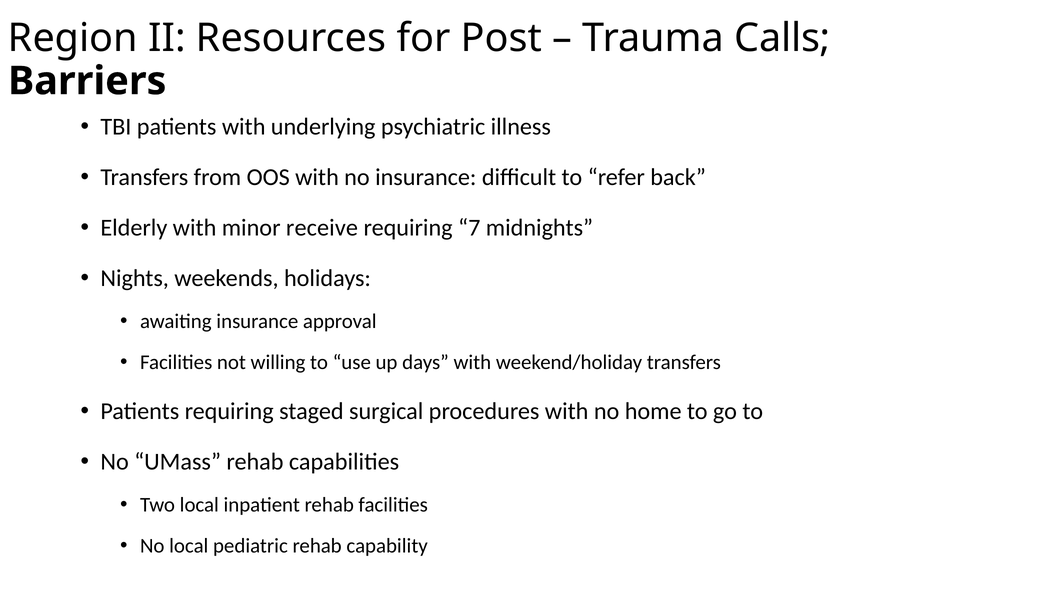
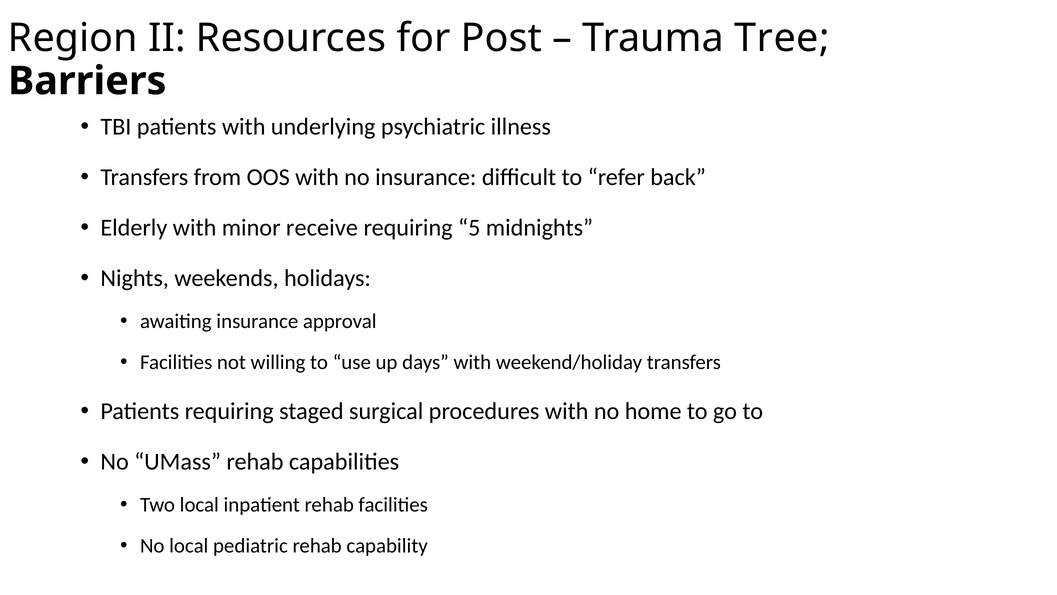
Calls: Calls -> Tree (782, 38)
7: 7 -> 5 (469, 227)
